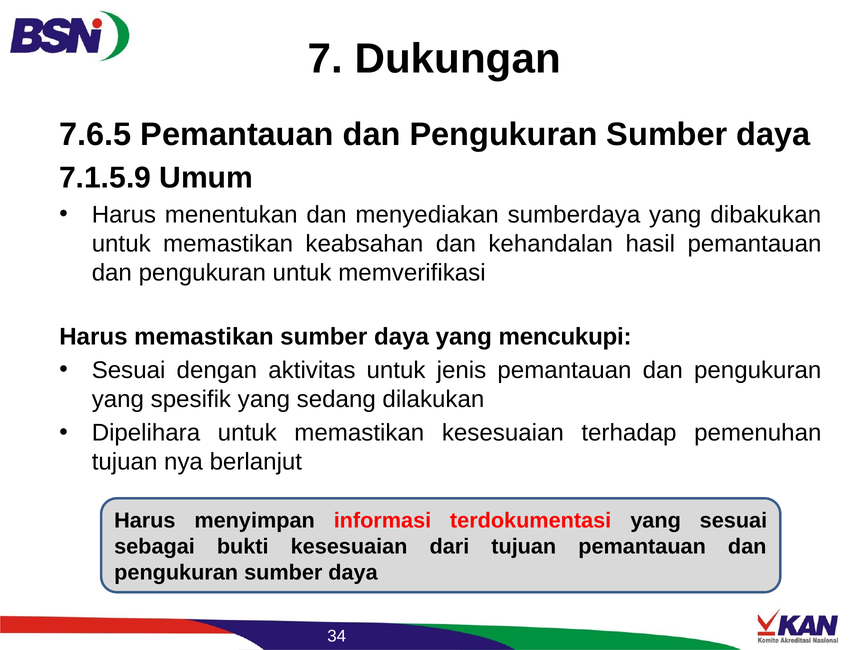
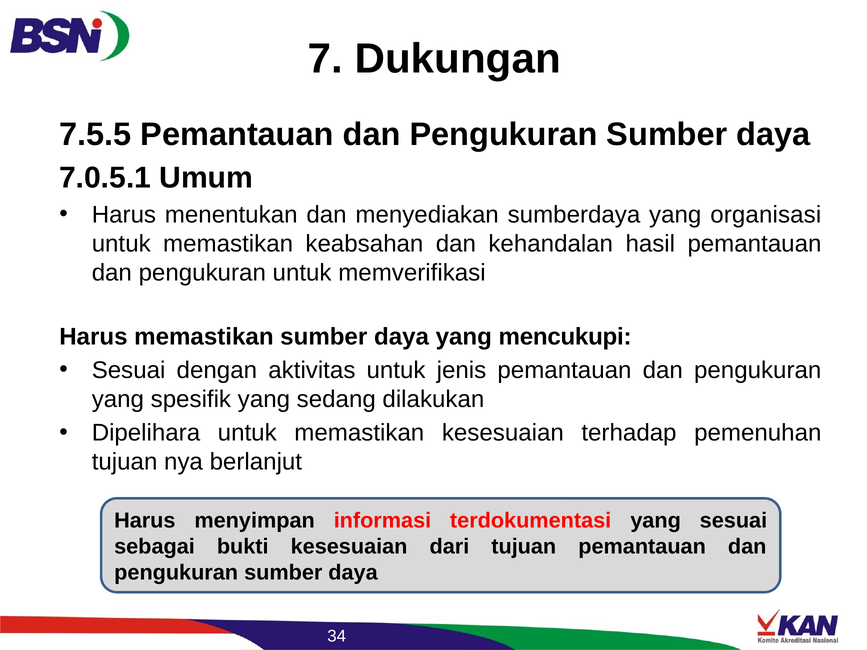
7.6.5: 7.6.5 -> 7.5.5 (95, 135)
7.1.5.9: 7.1.5.9 -> 7.0.5.1 (105, 178)
dibakukan: dibakukan -> organisasi (766, 215)
